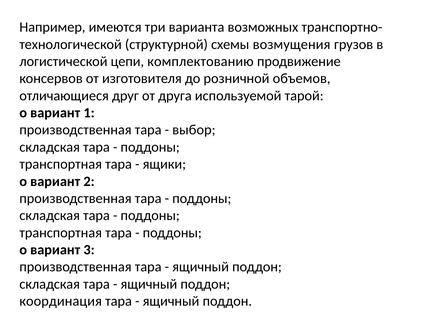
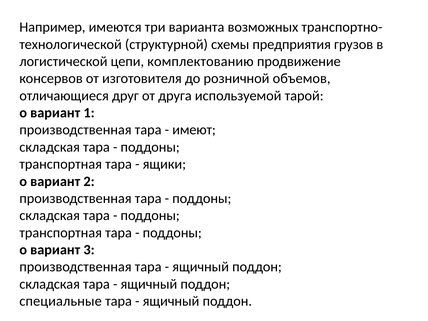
возмущения: возмущения -> предприятия (292, 44)
выбор: выбор -> имеют (194, 130)
координация: координация -> специальные (61, 301)
